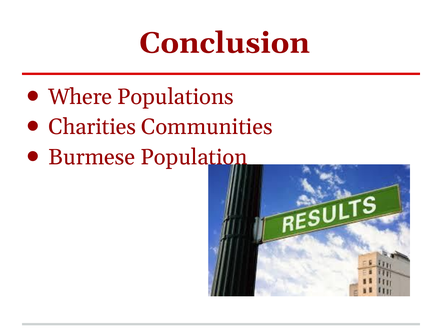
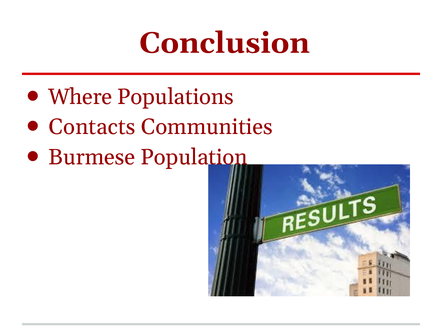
Charities: Charities -> Contacts (92, 127)
